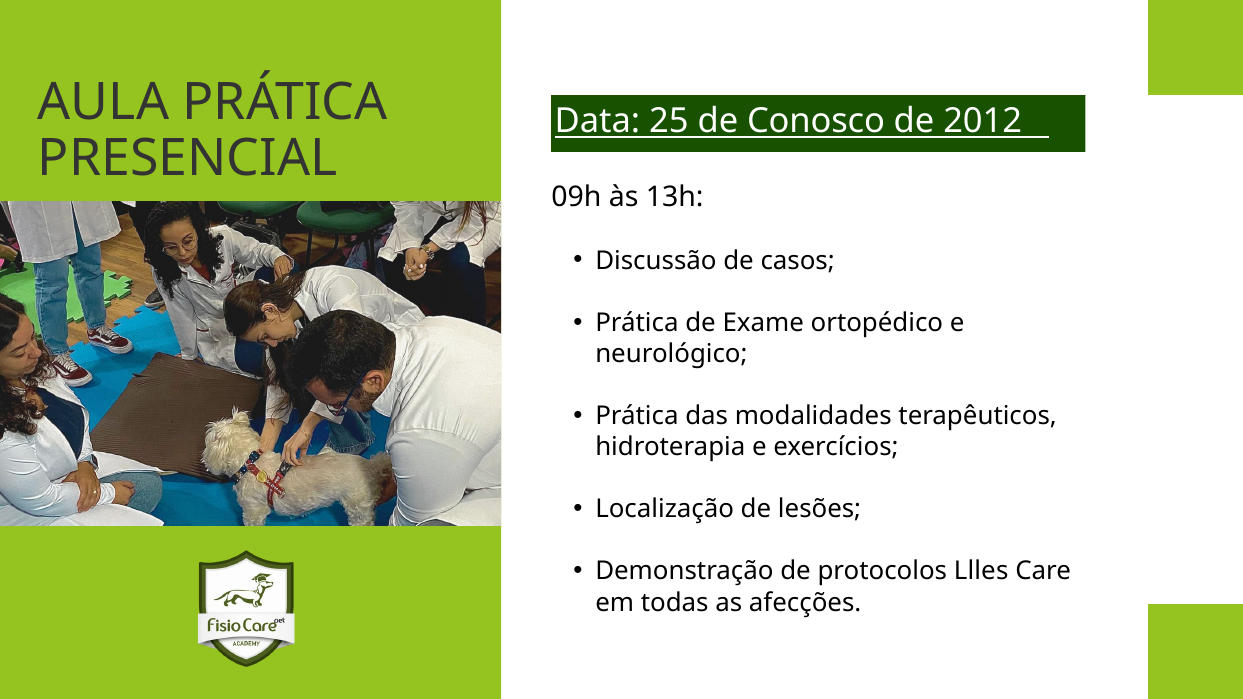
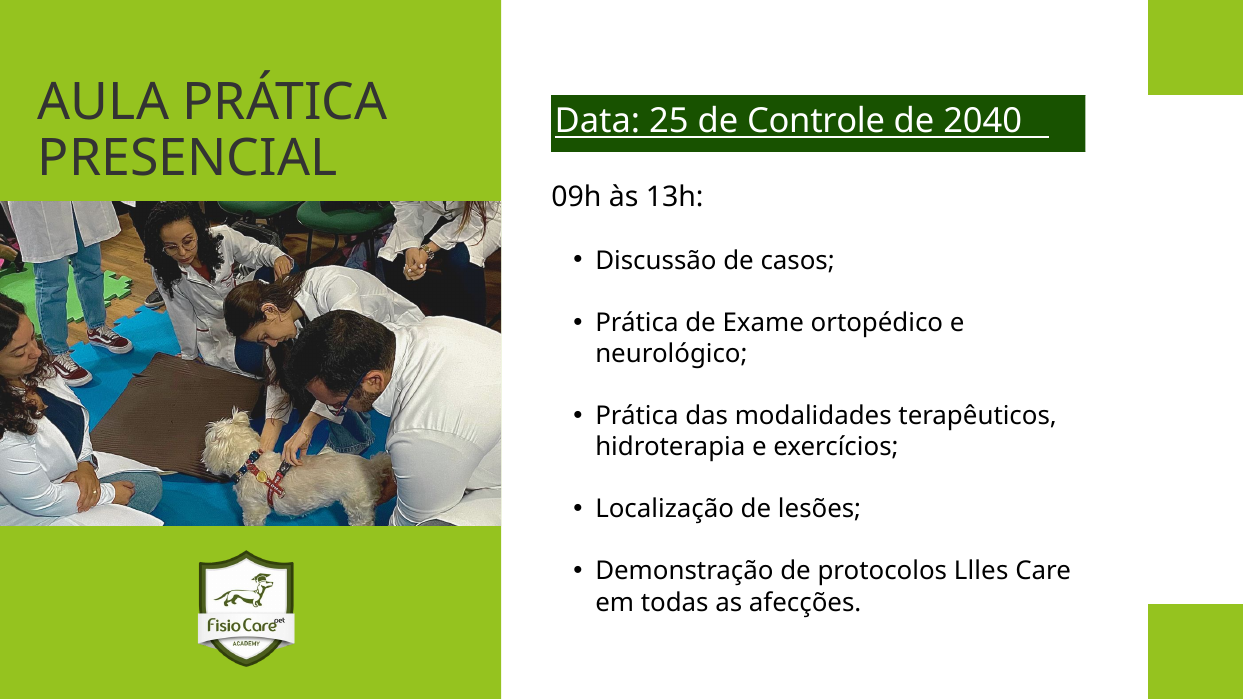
Conosco: Conosco -> Controle (816, 121)
2012: 2012 -> 2040 (983, 121)
